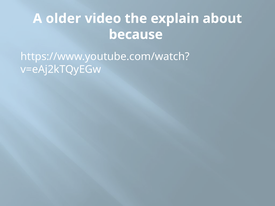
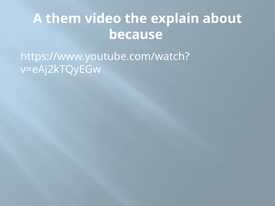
older: older -> them (63, 19)
